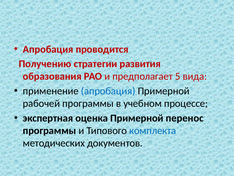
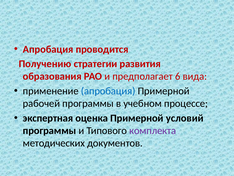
5: 5 -> 6 (178, 76)
перенос: перенос -> условий (185, 118)
комплекта colour: blue -> purple (153, 130)
